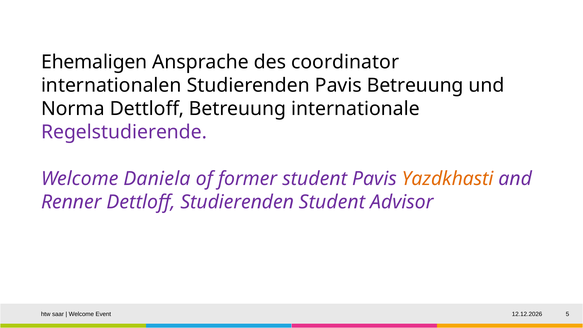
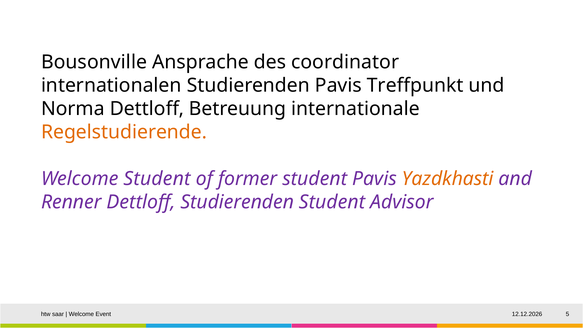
Ehemaligen: Ehemaligen -> Bousonville (94, 62)
Pavis Betreuung: Betreuung -> Treffpunkt (415, 85)
Regelstudierende colour: purple -> orange (124, 132)
Welcome Daniela: Daniela -> Student (157, 179)
